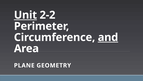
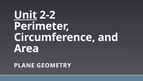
and underline: present -> none (108, 37)
